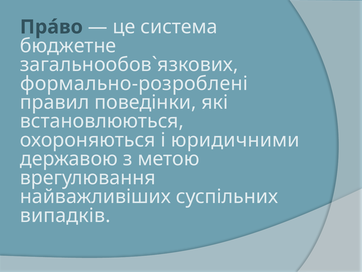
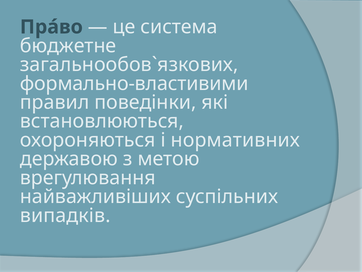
формально-розроблені: формально-розроблені -> формально-властивими (134, 83)
юридичними: юридичними -> нормативних (235, 140)
